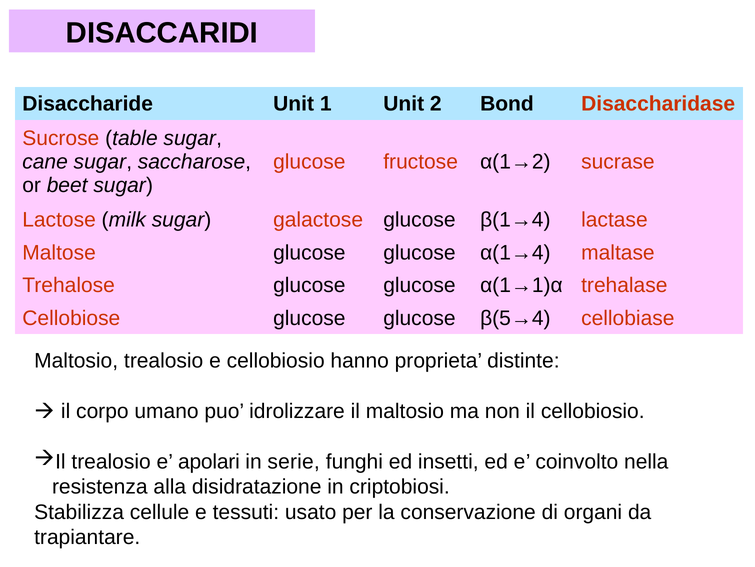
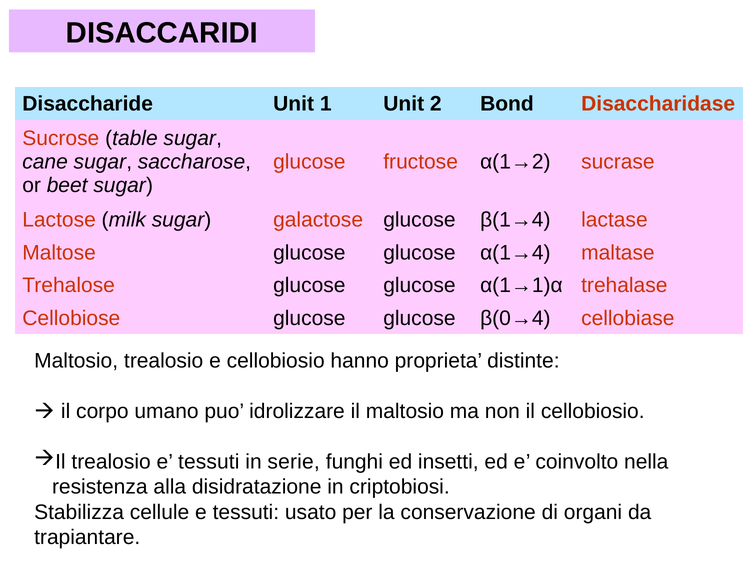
β(5→4: β(5→4 -> β(0→4 (515, 318)
trealosio e apolari: apolari -> tessuti (209, 461)
